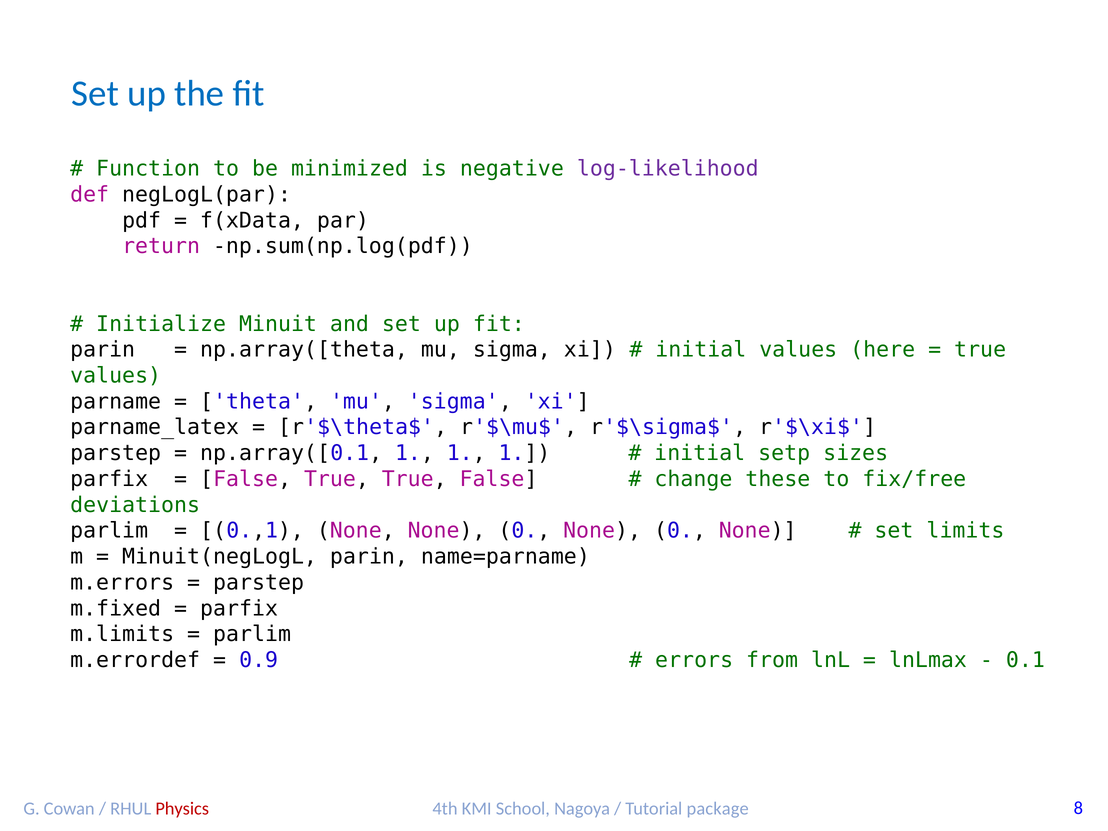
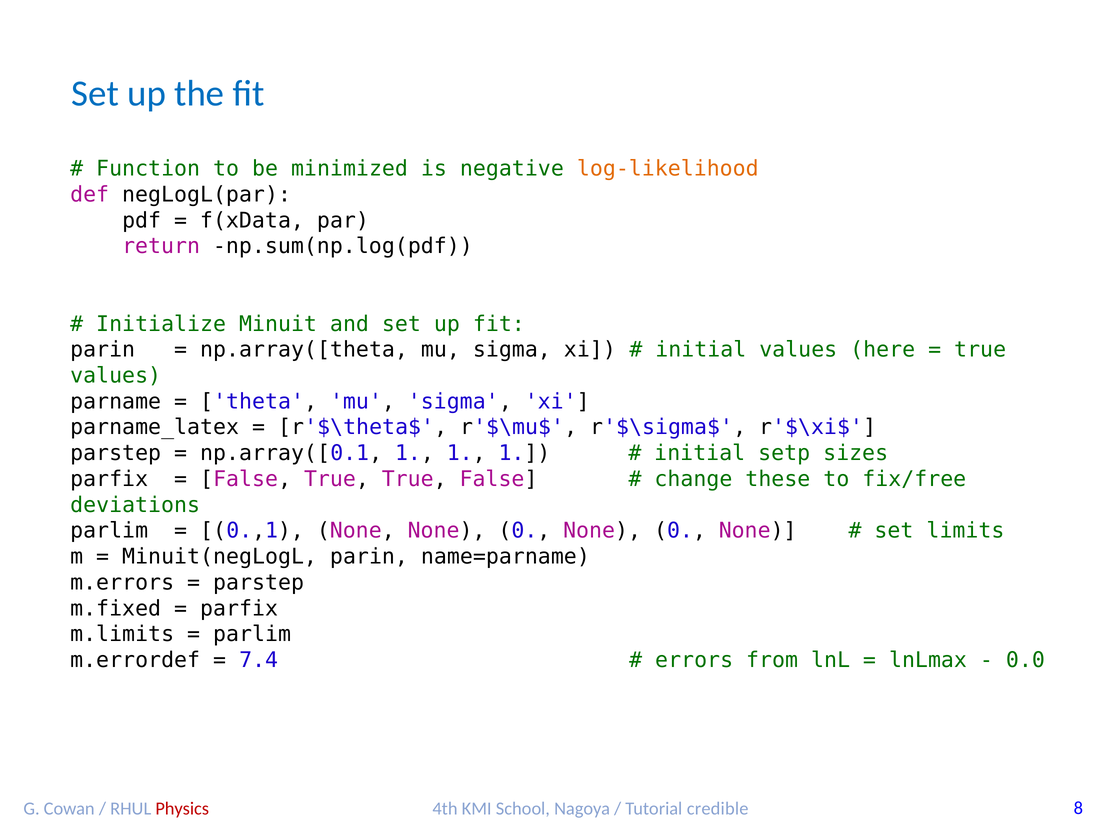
log-likelihood colour: purple -> orange (668, 169)
0.9: 0.9 -> 7.4 (259, 660)
0.1: 0.1 -> 0.0 (1025, 660)
package: package -> credible (718, 809)
